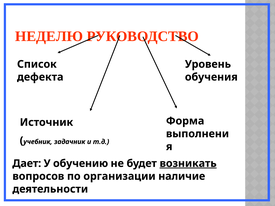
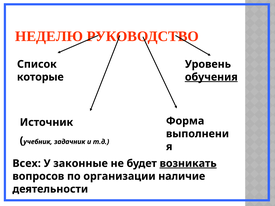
дефекта: дефекта -> которые (40, 77)
обучения underline: none -> present (211, 77)
Дает: Дает -> Всех (27, 164)
обучению: обучению -> законные (81, 164)
